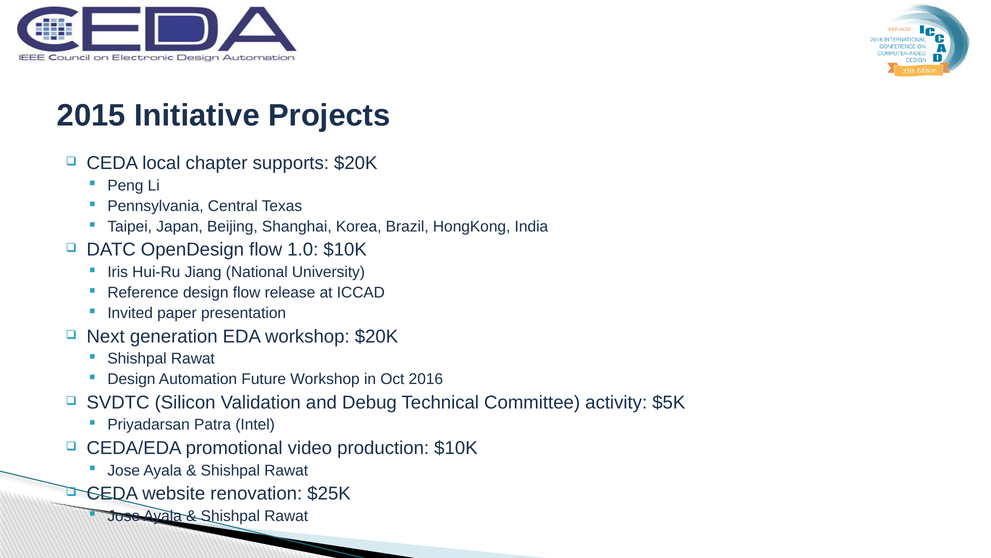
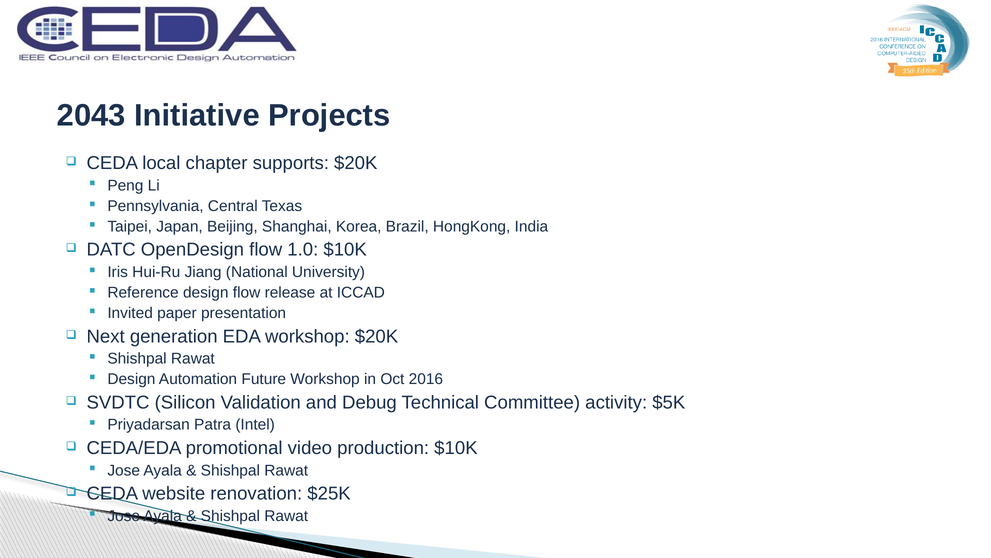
2015: 2015 -> 2043 (91, 115)
